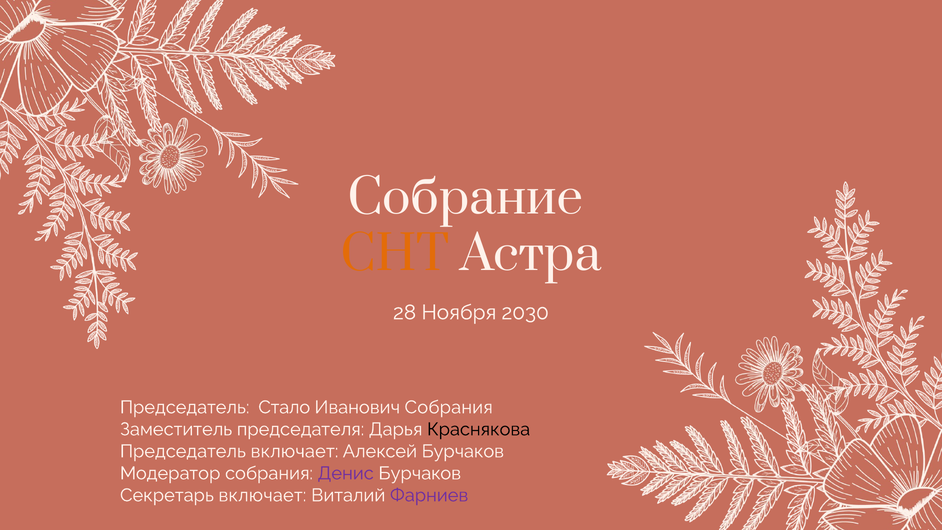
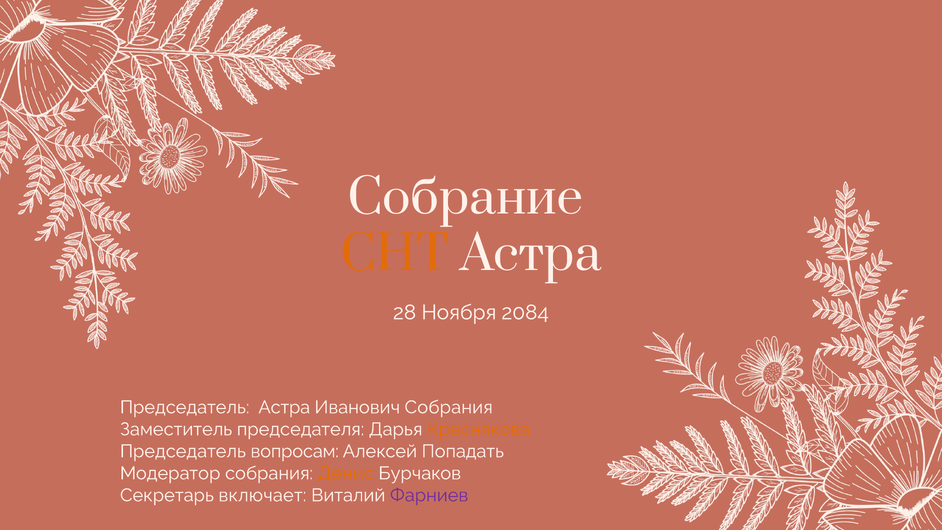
2030: 2030 -> 2084 (525, 312)
Председатель Стало: Стало -> Астра (284, 407)
Краснякова colour: black -> orange (479, 429)
Председатель включает: включает -> вопросам (295, 451)
Алексей Бурчаков: Бурчаков -> Попадать (463, 451)
Денис colour: purple -> orange (346, 473)
